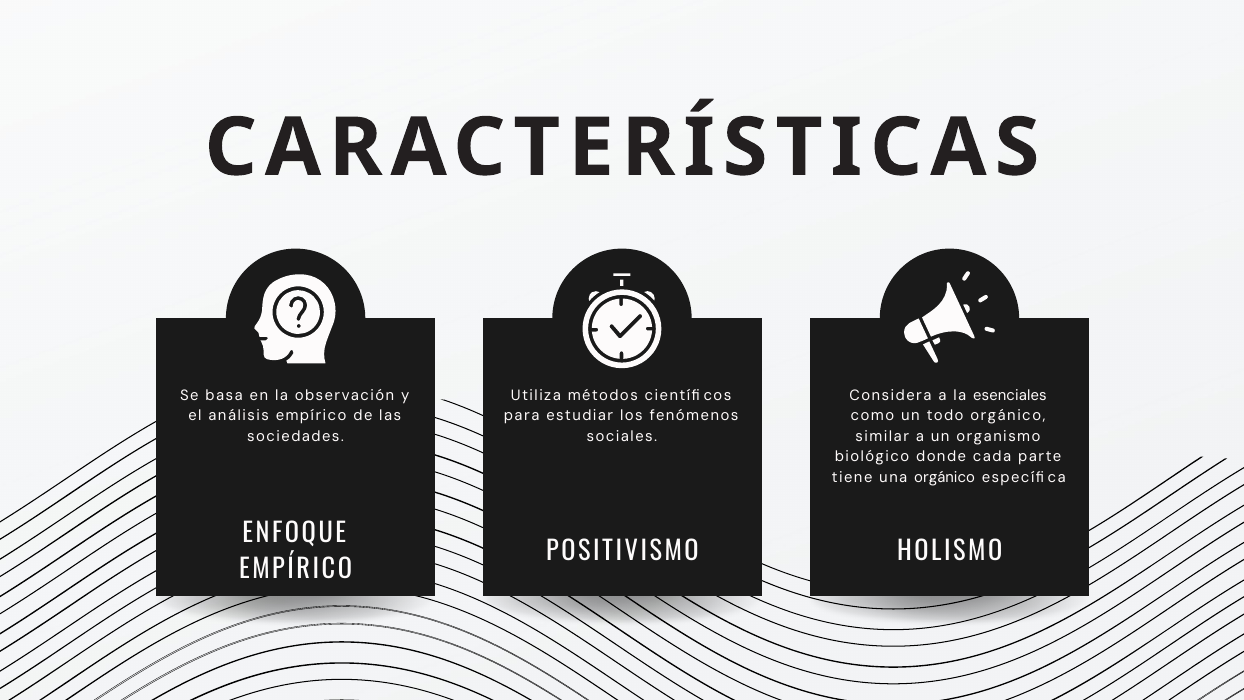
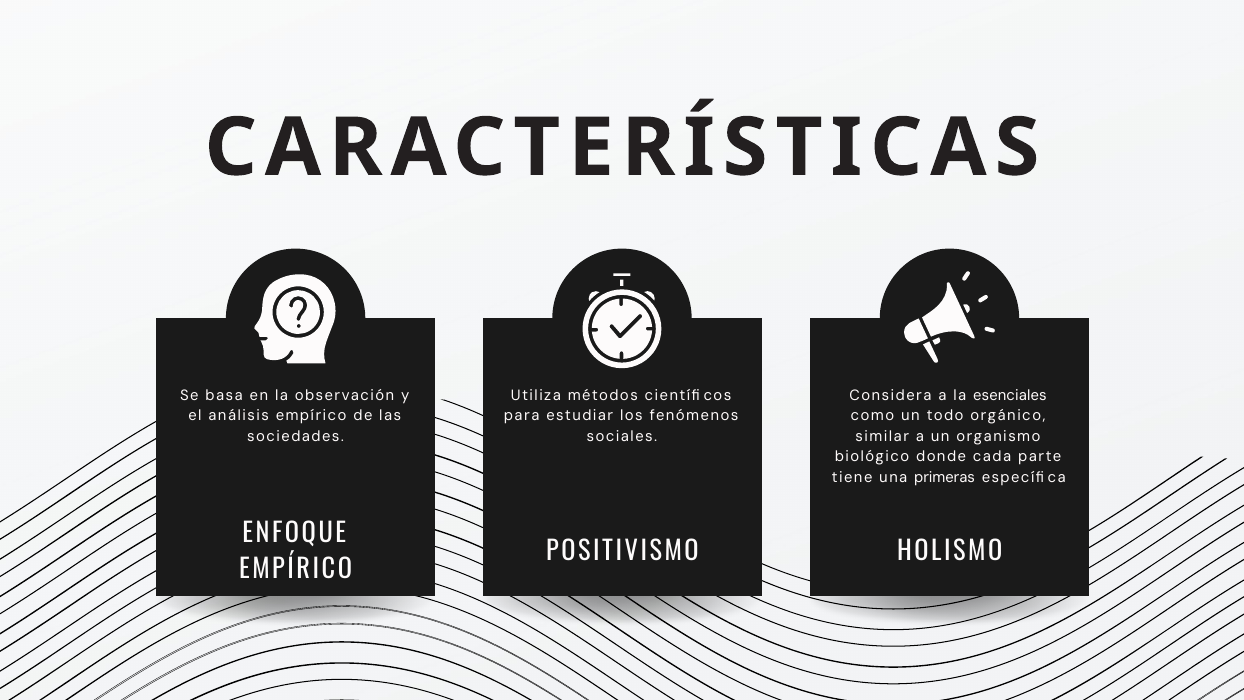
una orgánico: orgánico -> primeras (945, 477)
